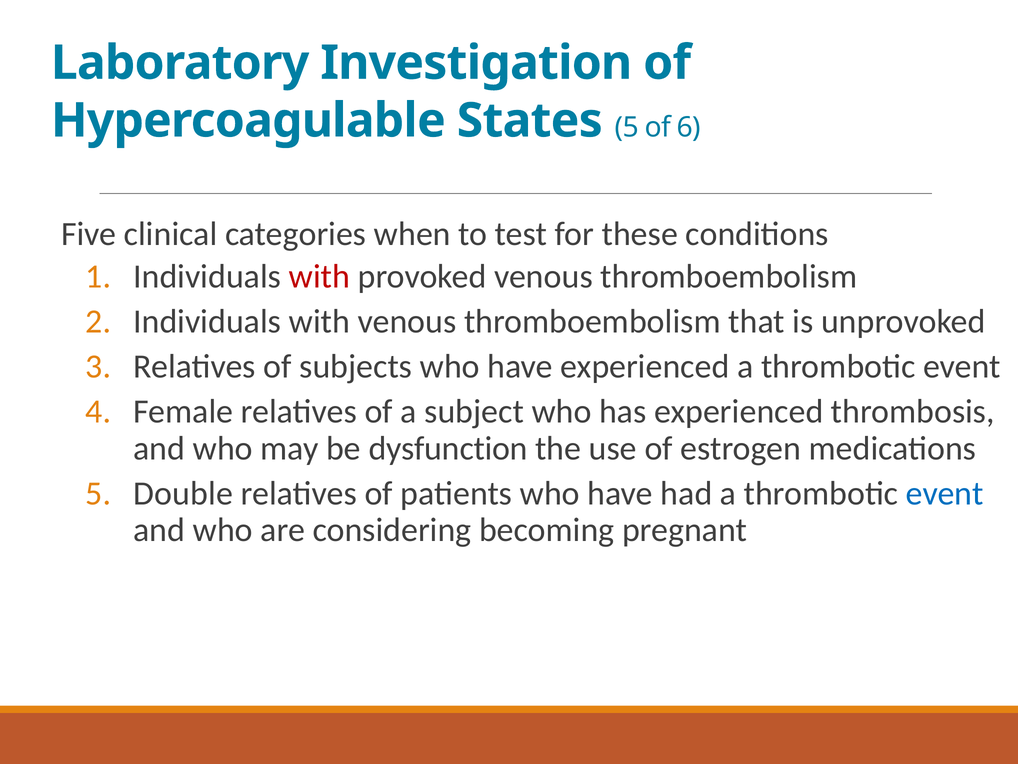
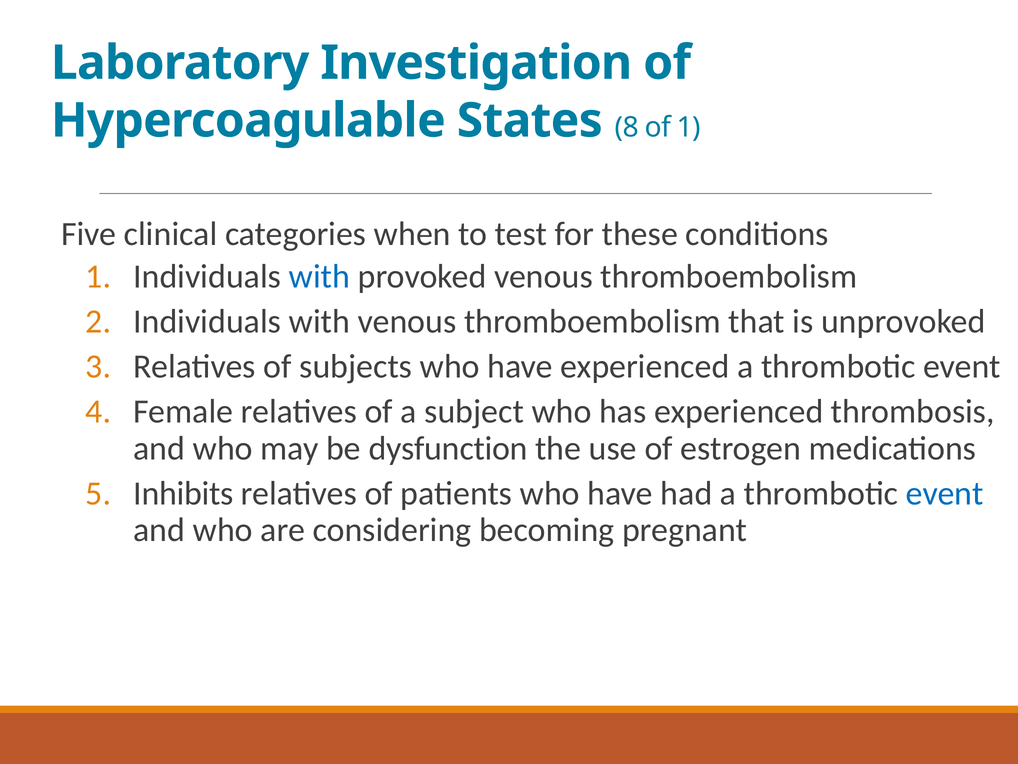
States 5: 5 -> 8 (627, 127)
of 6: 6 -> 1 (689, 127)
with colour: red -> blue (319, 276)
Double: Double -> Inhibits (183, 493)
